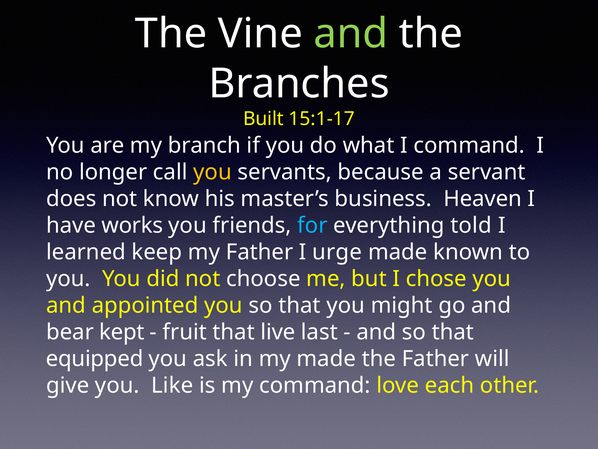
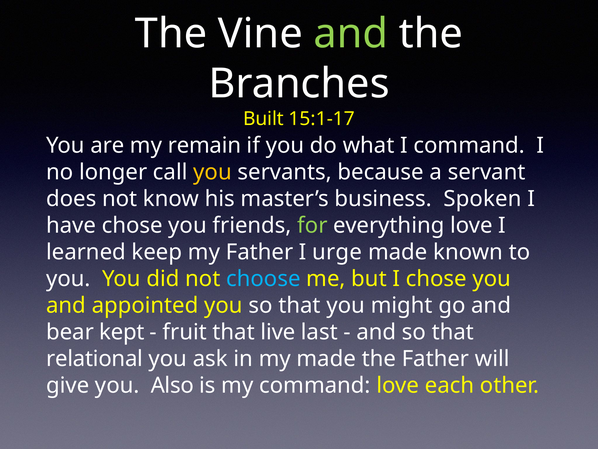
branch: branch -> remain (204, 145)
Heaven: Heaven -> Spoken (483, 199)
have works: works -> chose (132, 225)
for colour: light blue -> light green (312, 225)
everything told: told -> love (471, 225)
choose colour: white -> light blue (263, 279)
equipped: equipped -> relational (95, 358)
Like: Like -> Also (172, 385)
